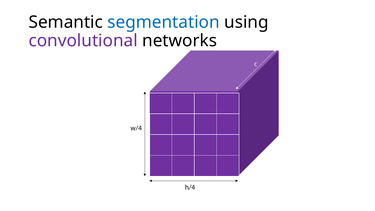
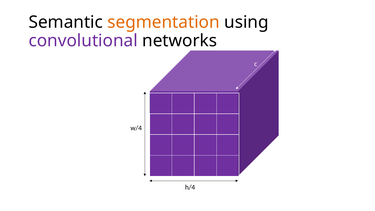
segmentation colour: blue -> orange (164, 22)
